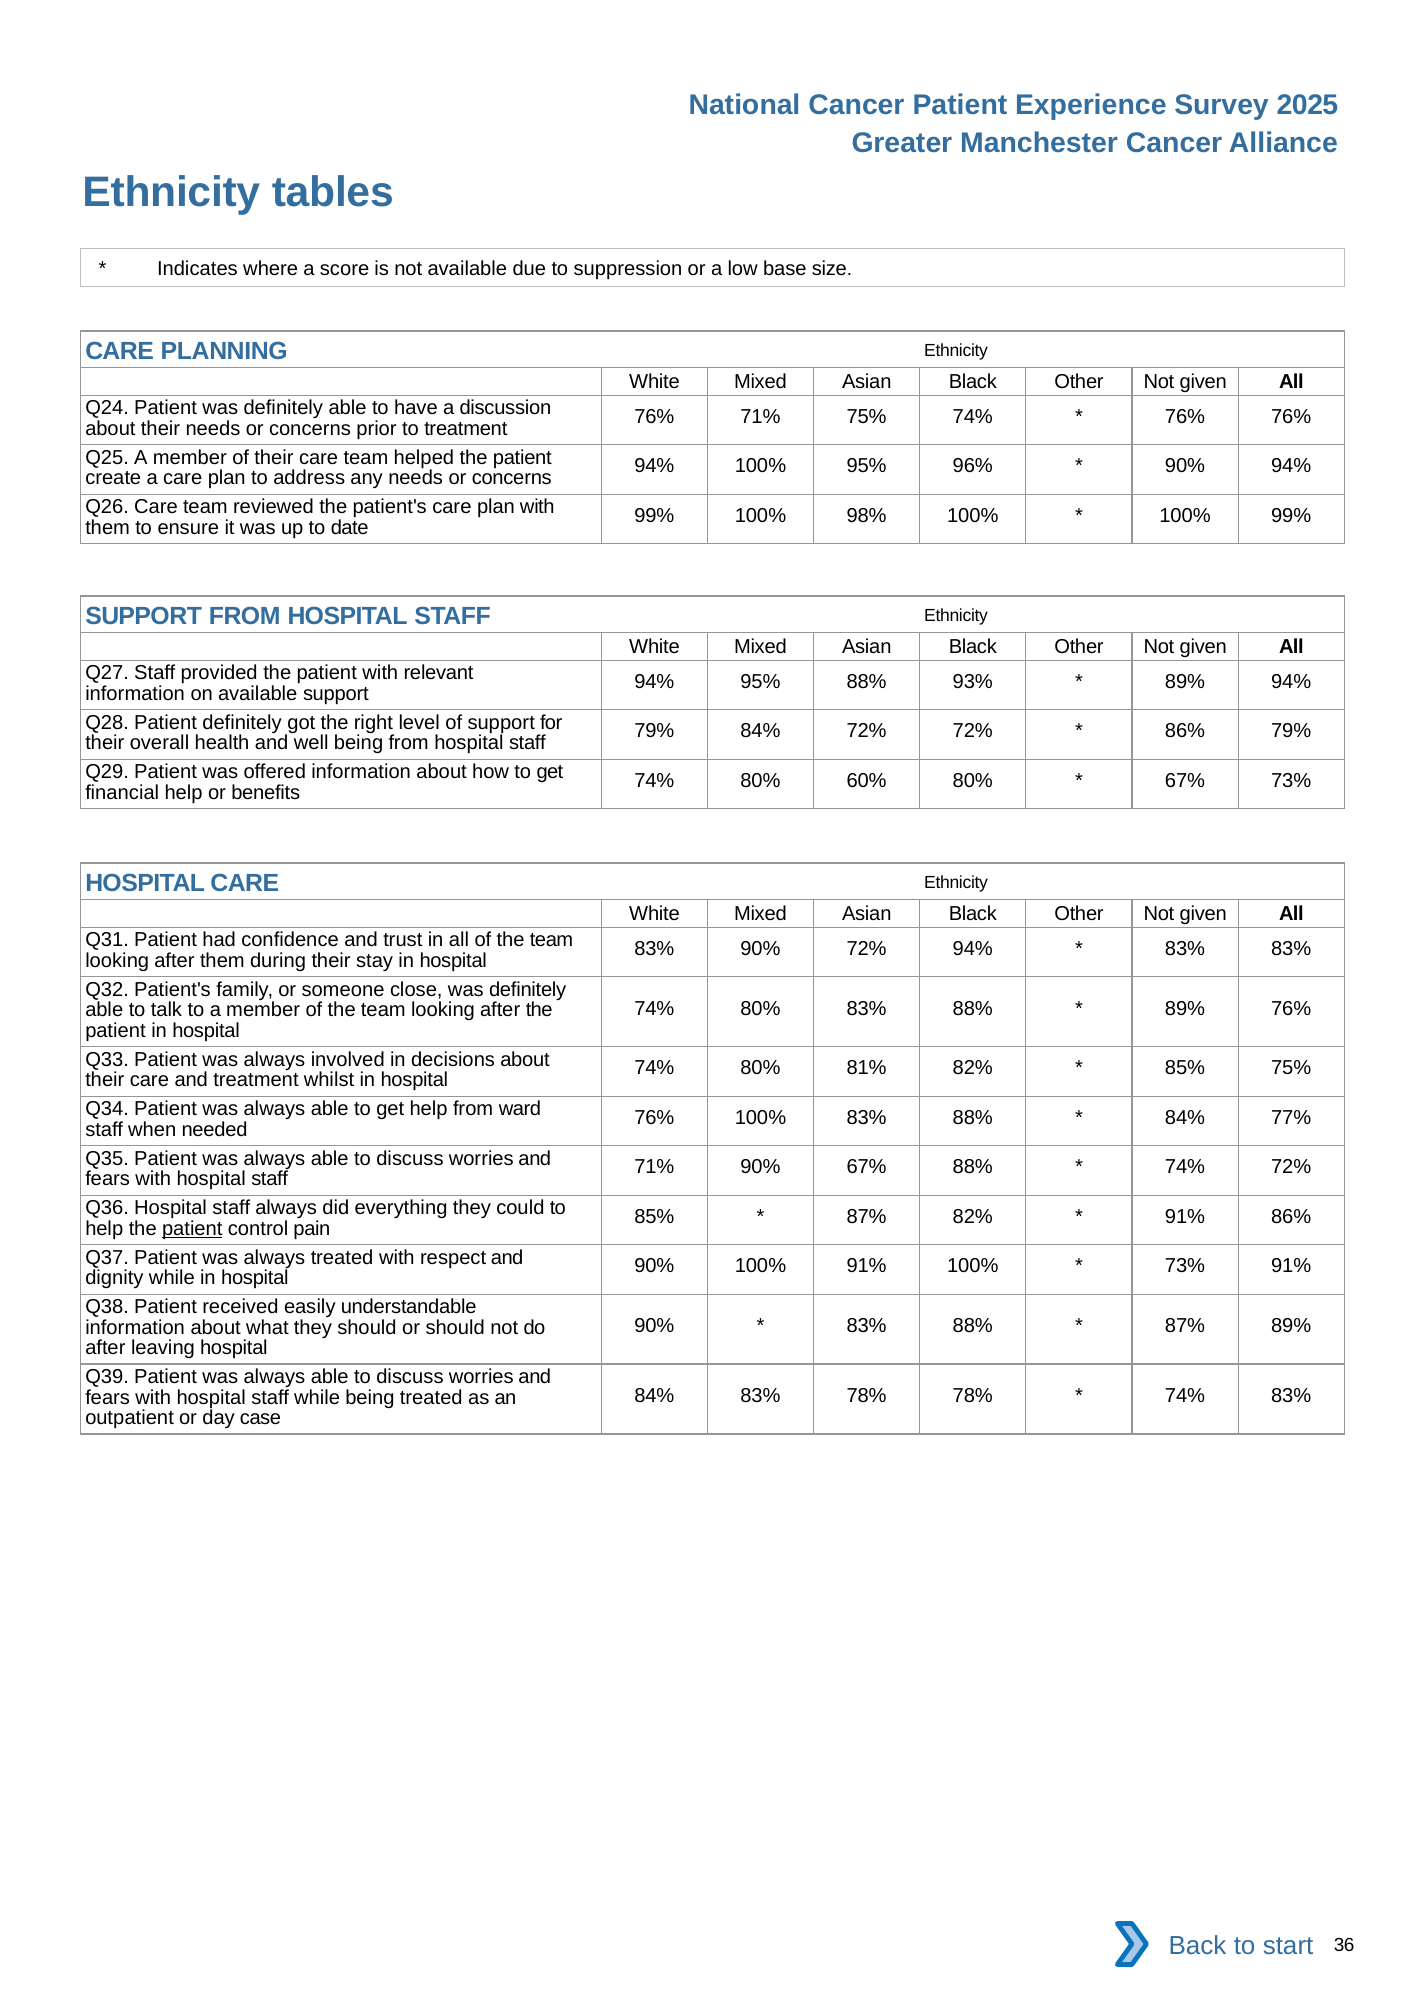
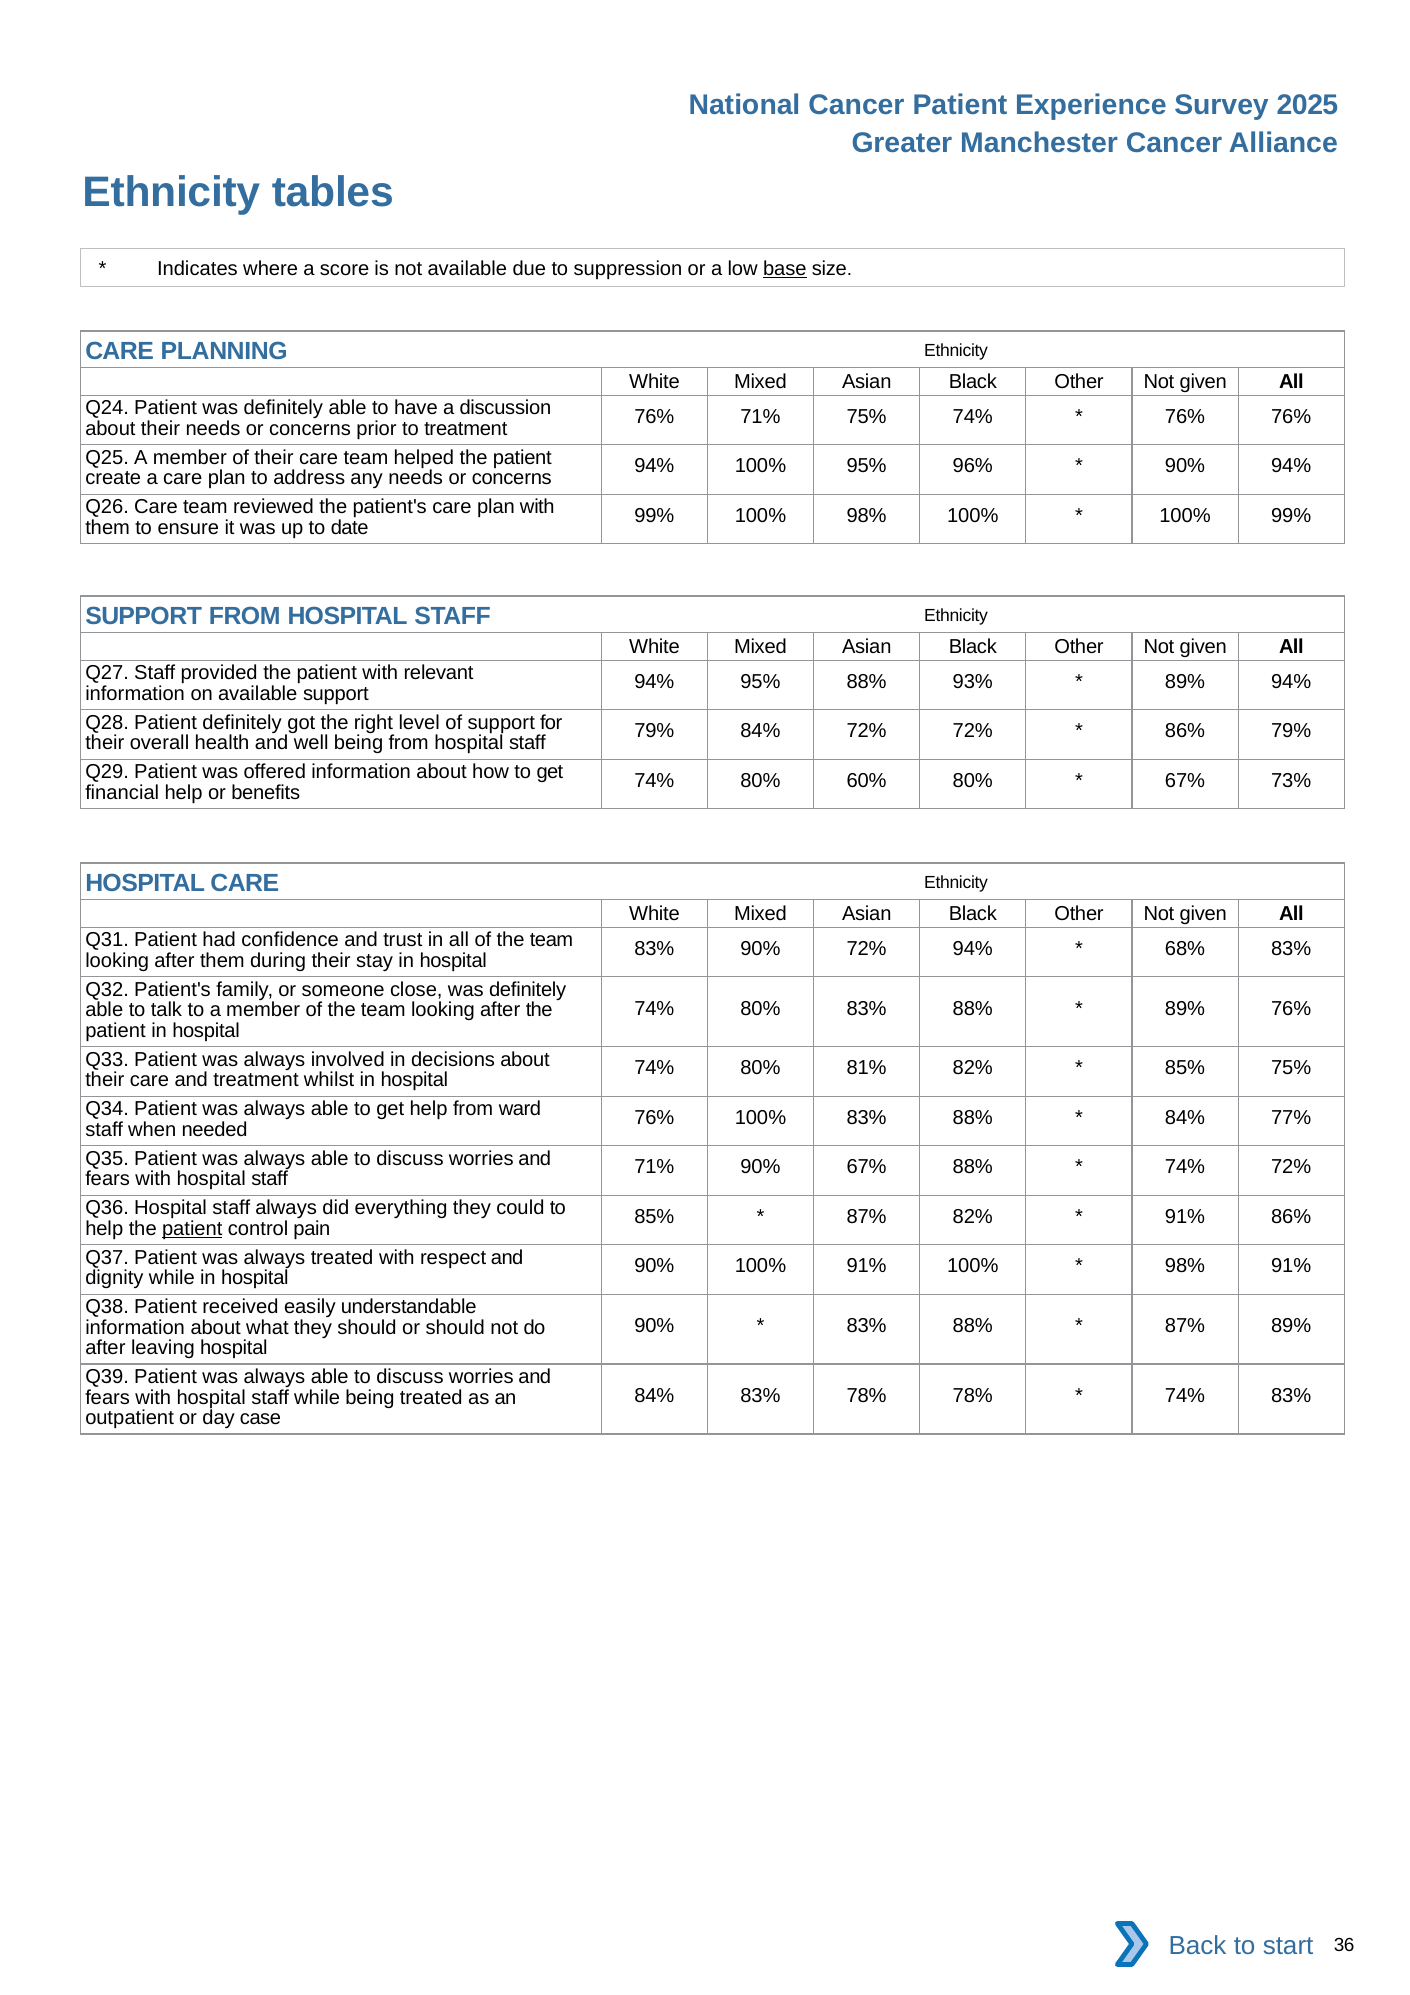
base underline: none -> present (785, 269)
83%: 83% -> 68% (1185, 949)
73%: 73% -> 98% (1185, 1266)
